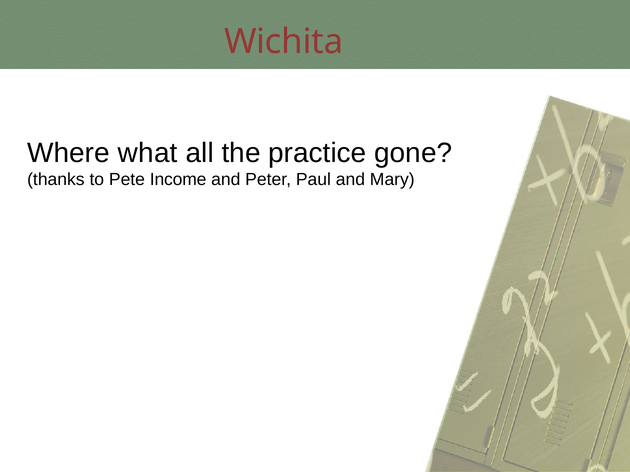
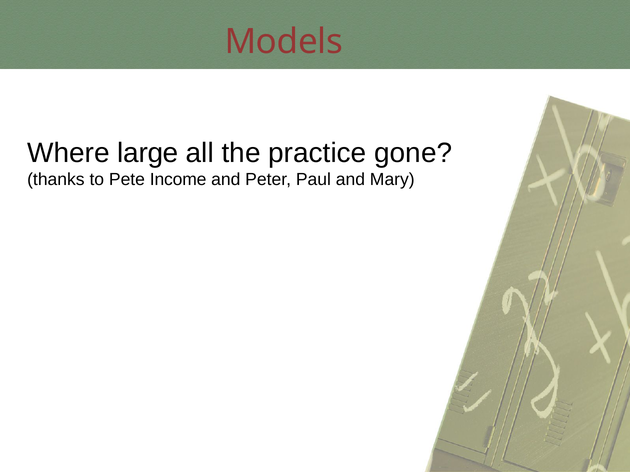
Wichita: Wichita -> Models (284, 42)
what: what -> large (148, 153)
